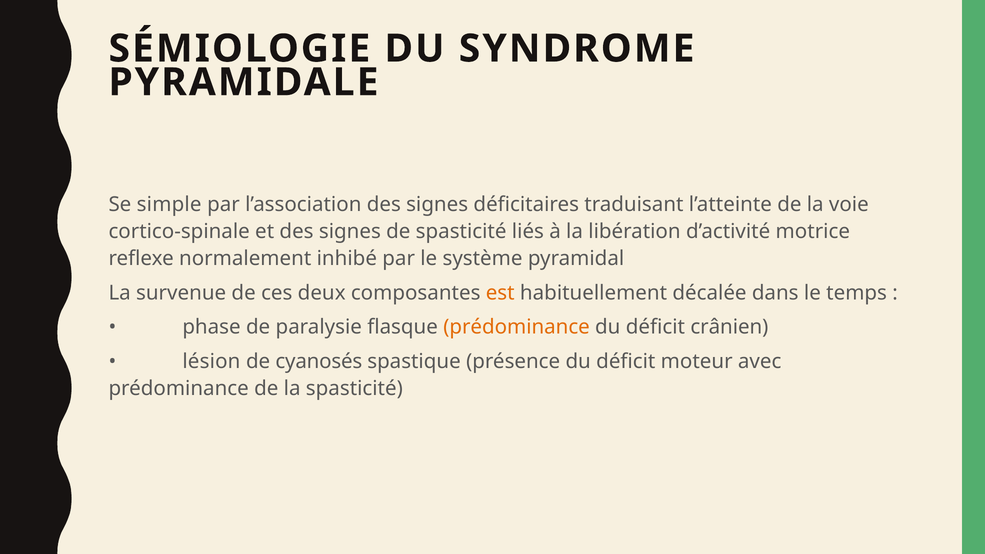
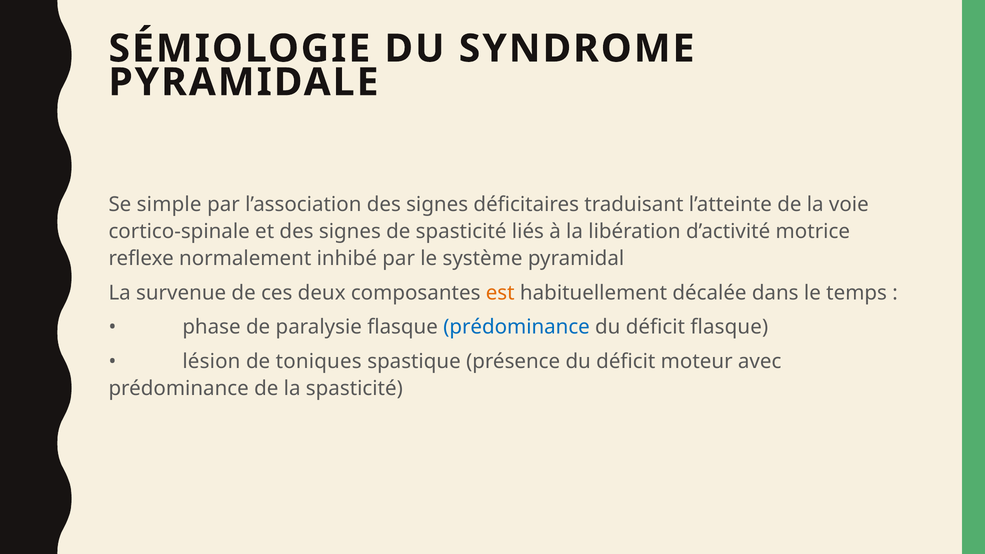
prédominance colour: orange -> blue (517, 327)
déficit crânien: crânien -> flasque (729, 327)
cyanosés: cyanosés -> toniques (319, 362)
